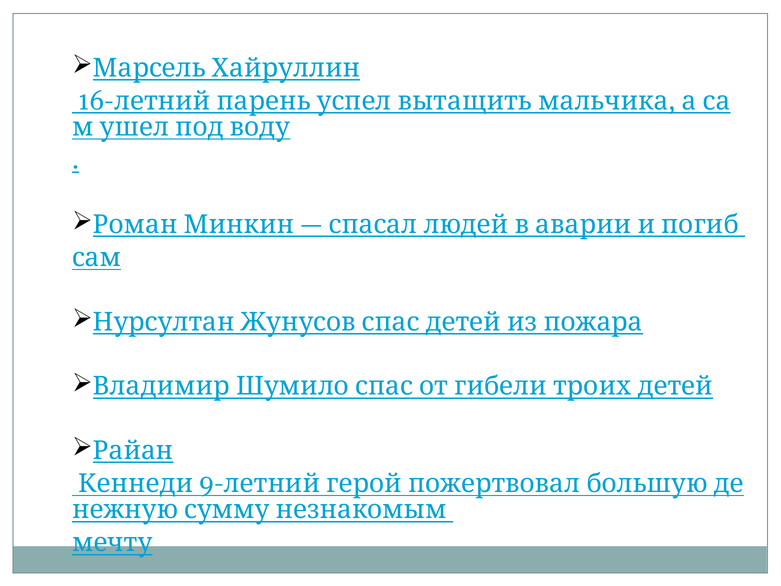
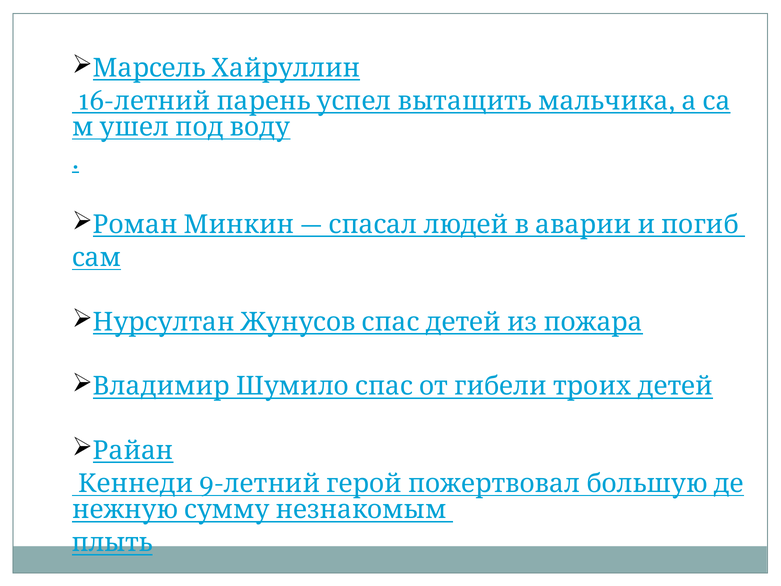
мечту: мечту -> плыть (112, 543)
